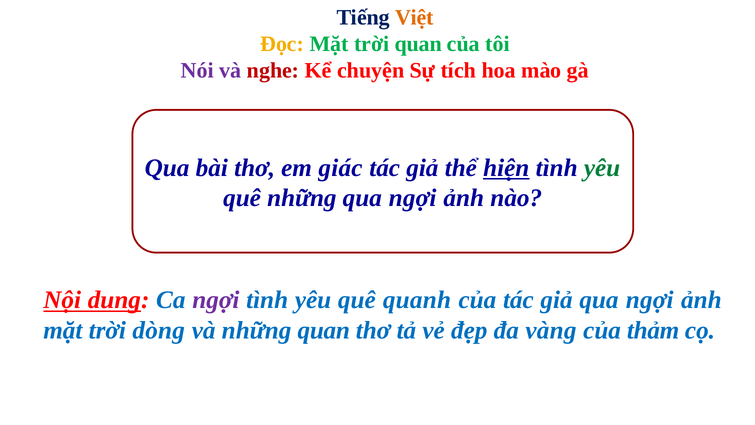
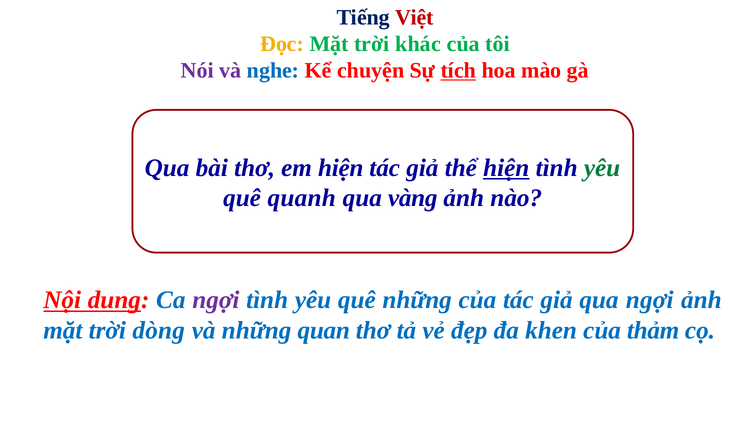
Việt colour: orange -> red (414, 18)
trời quan: quan -> khác (418, 44)
nghe colour: red -> blue (273, 70)
tích underline: none -> present (458, 70)
em giác: giác -> hiện (341, 168)
quê những: những -> quanh (302, 198)
ngợi: ngợi -> vàng (413, 198)
quê quanh: quanh -> những (417, 300)
vàng: vàng -> khen (551, 330)
